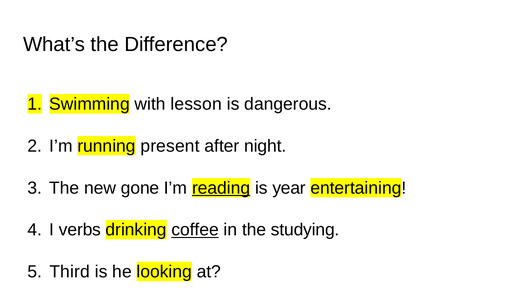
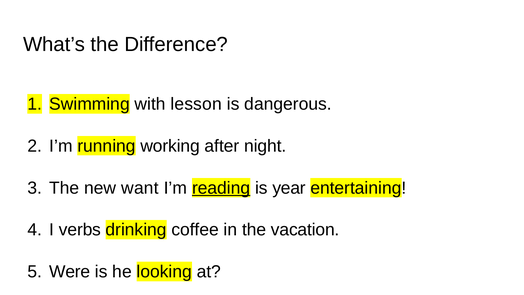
present: present -> working (170, 146)
gone: gone -> want (140, 188)
coffee underline: present -> none (195, 230)
studying: studying -> vacation (305, 230)
Third: Third -> Were (70, 272)
